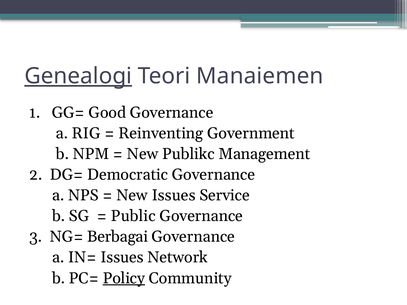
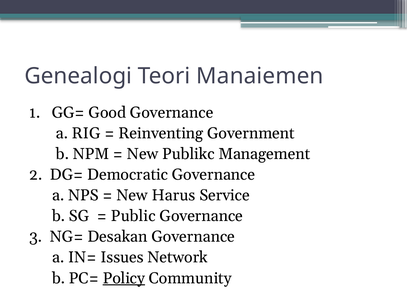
Genealogi underline: present -> none (78, 76)
New Issues: Issues -> Harus (174, 196)
Berbagai: Berbagai -> Desakan (118, 237)
